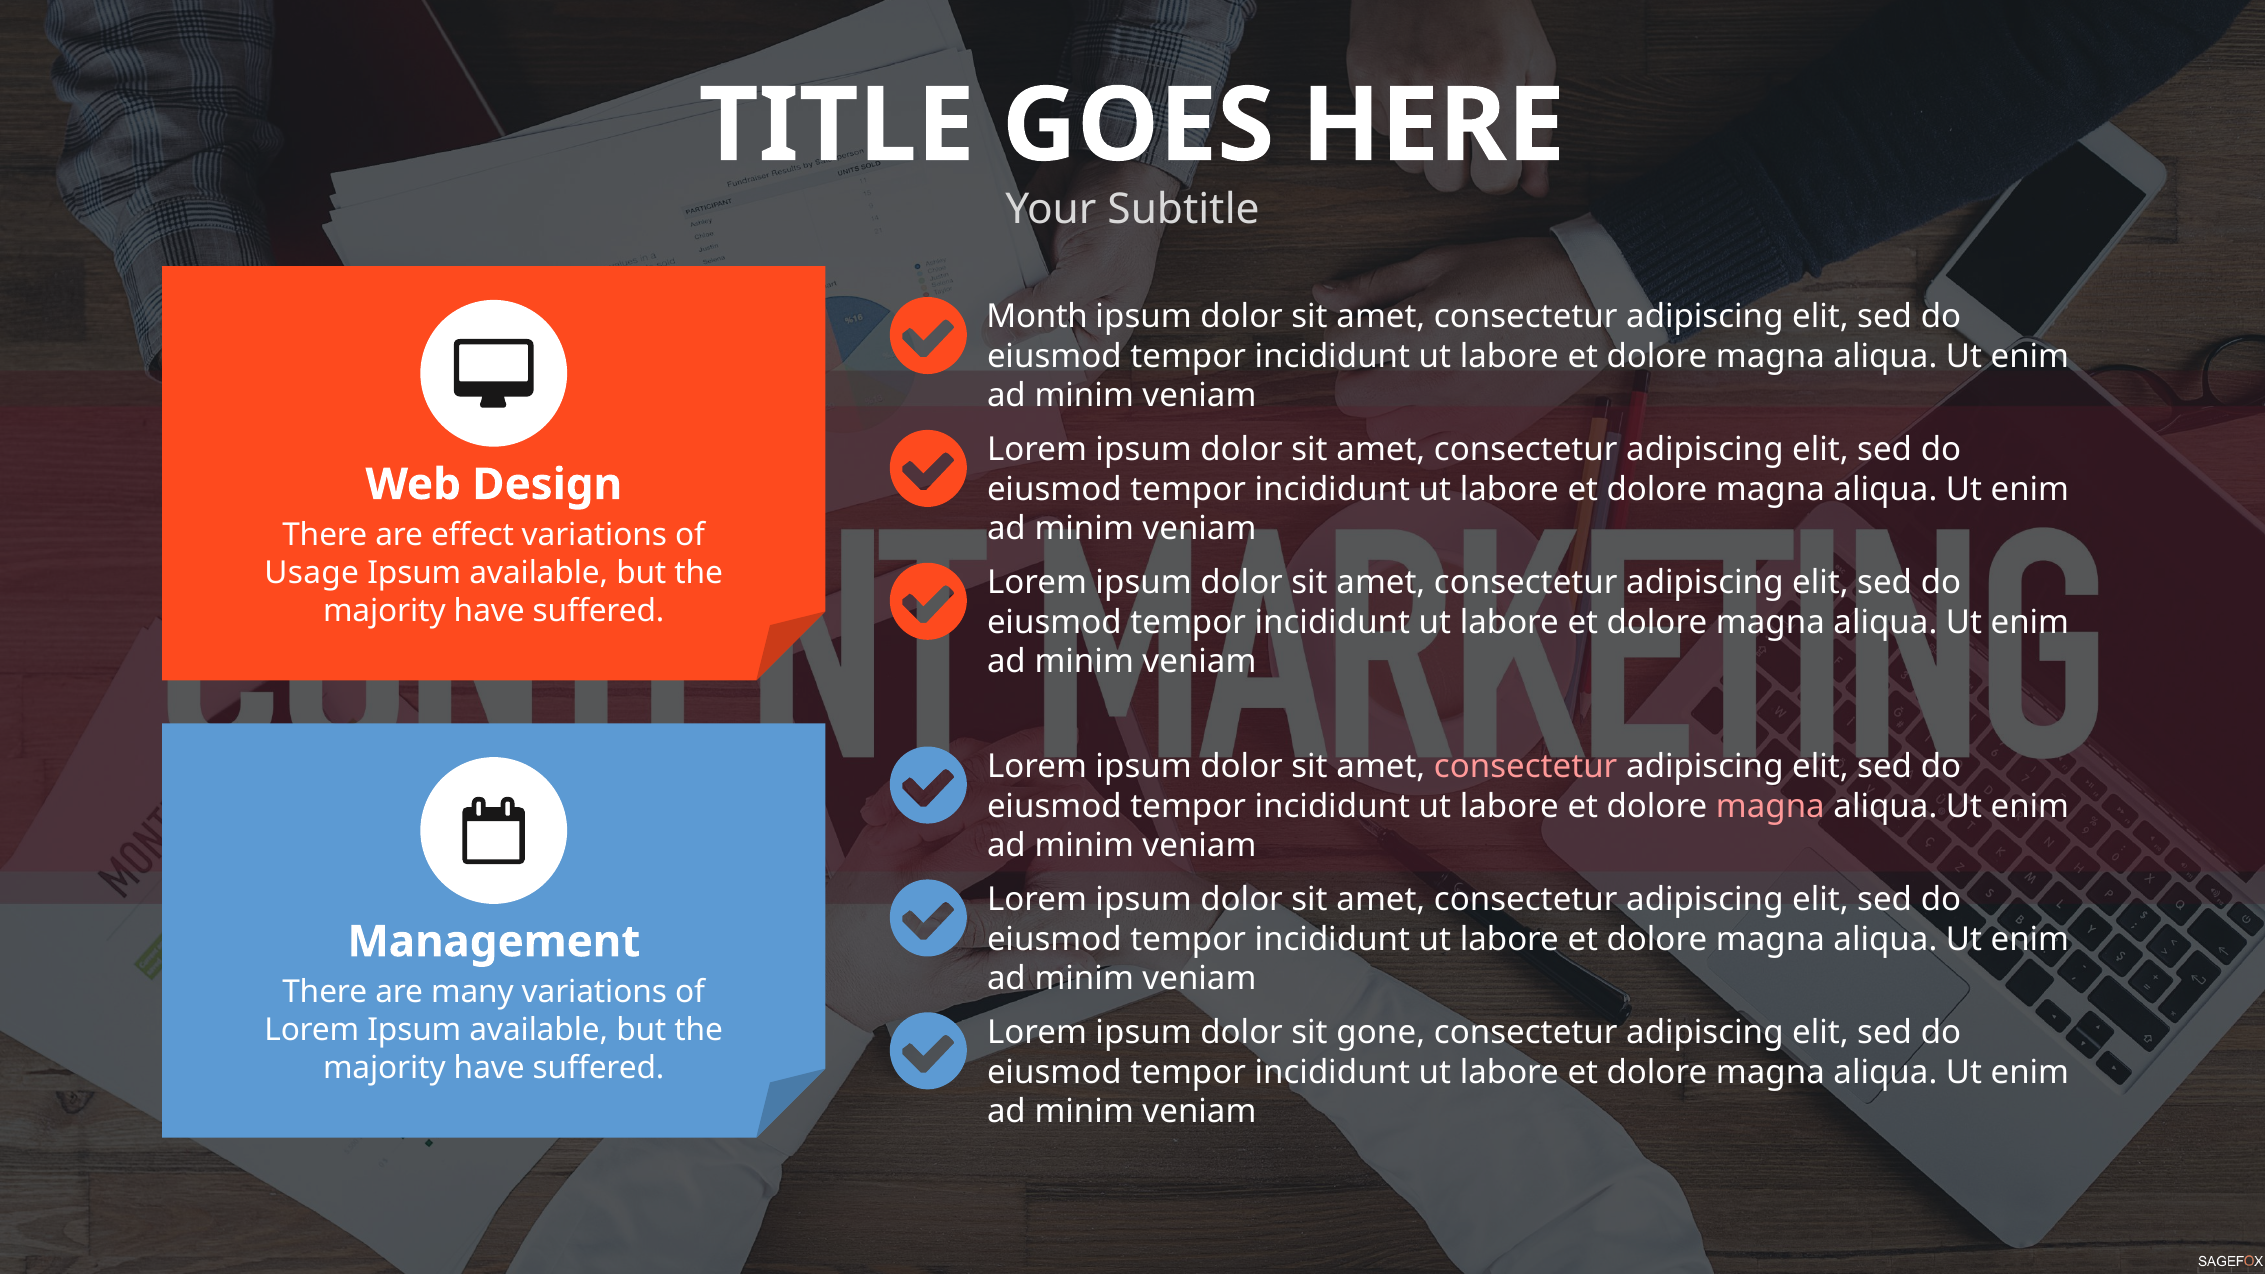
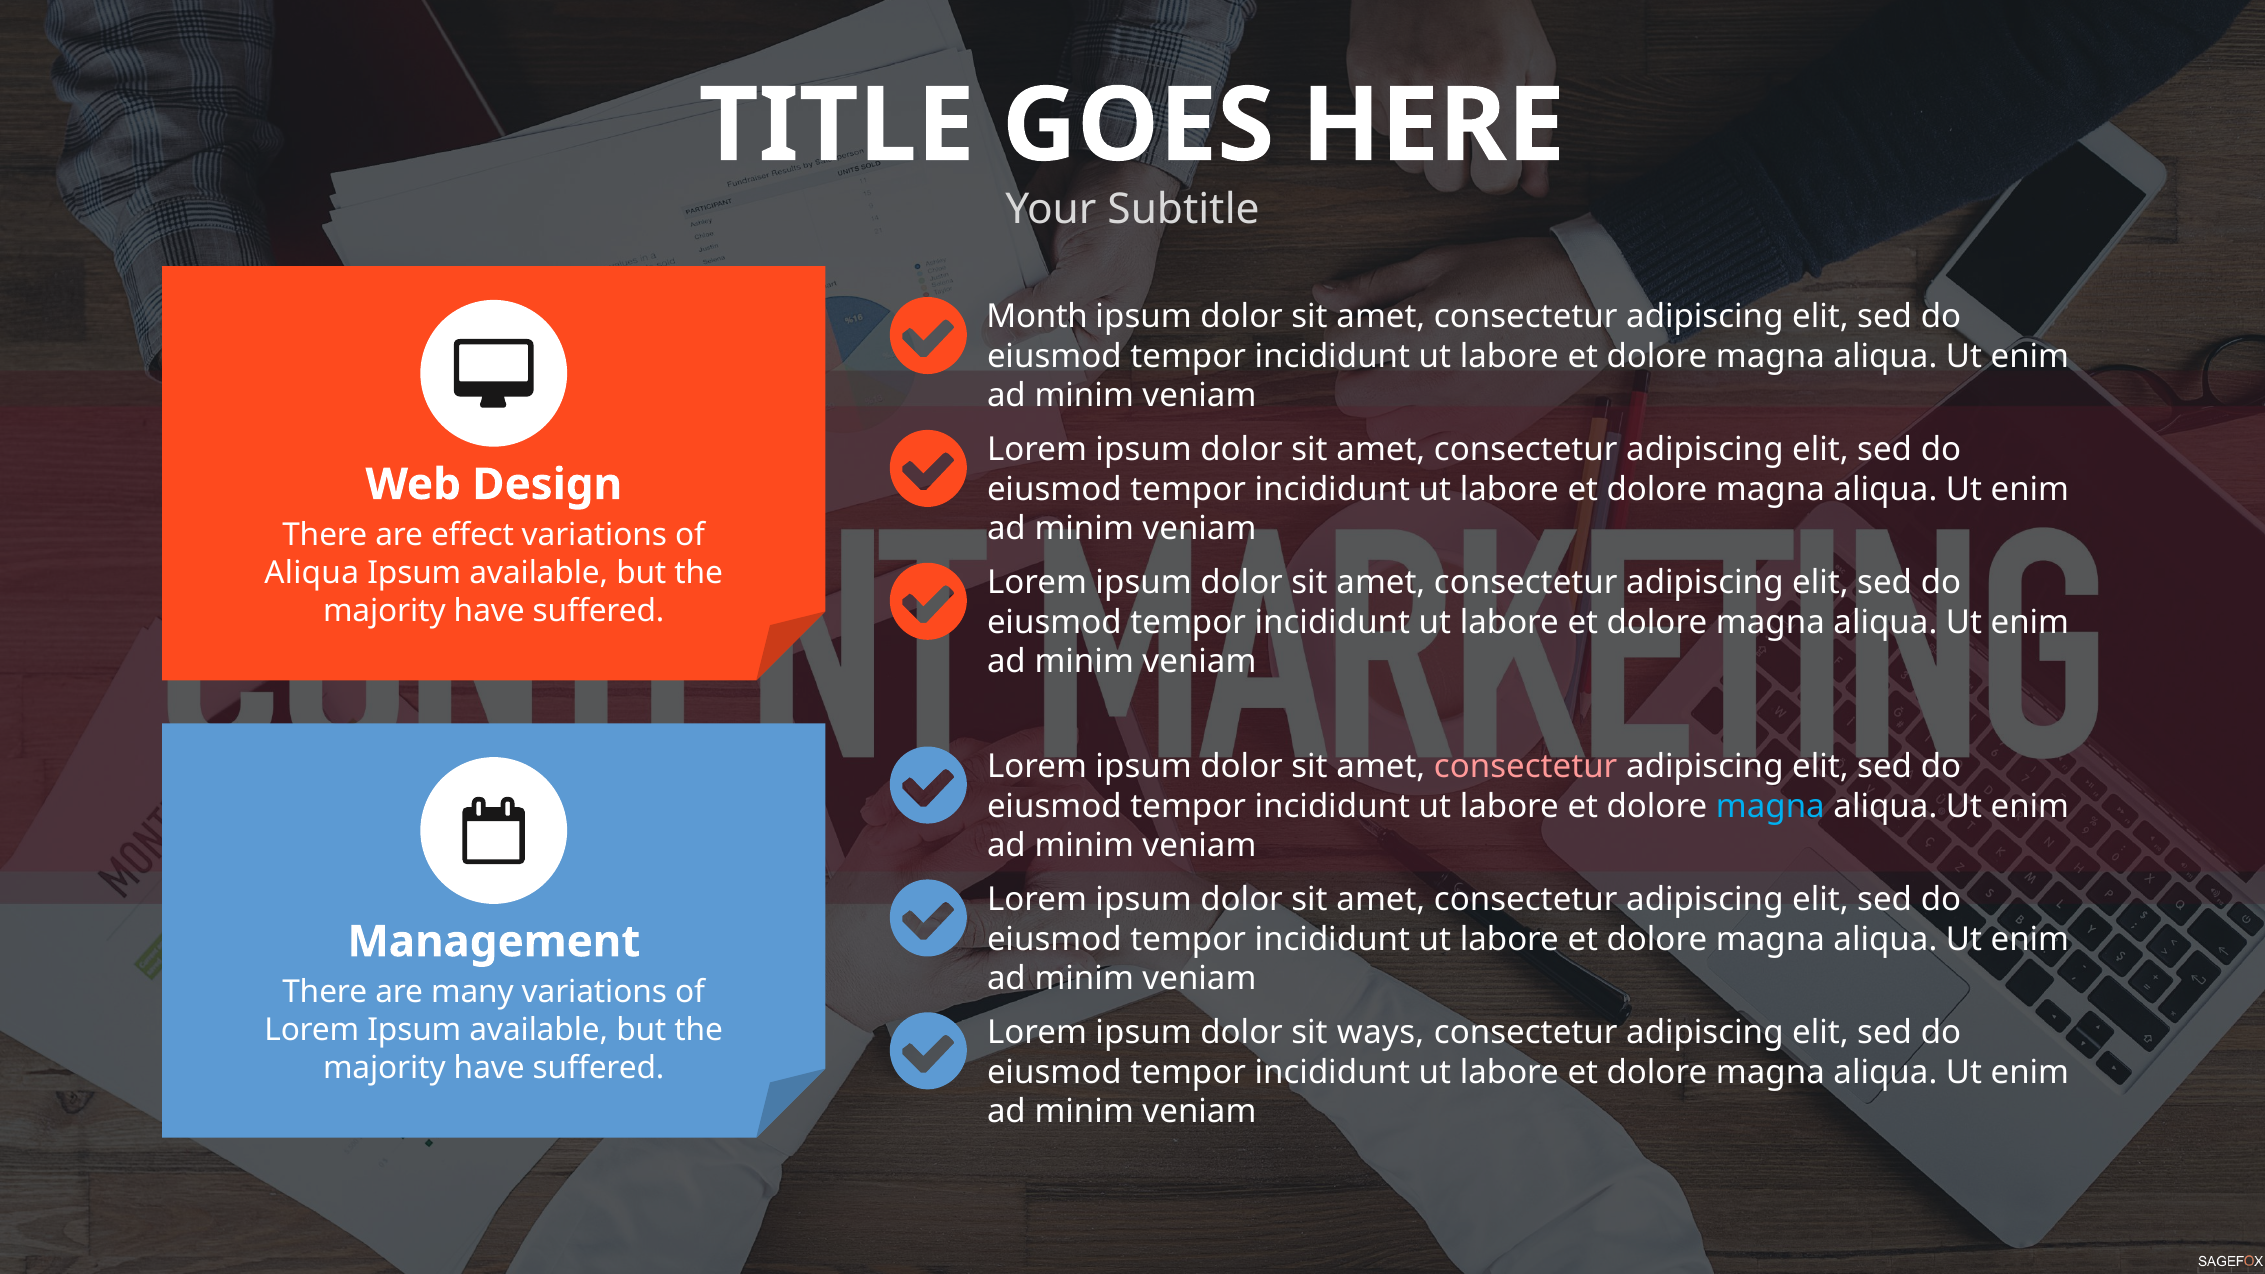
Usage: Usage -> Aliqua (312, 573)
magna colour: pink -> light blue (1770, 806)
gone: gone -> ways (1381, 1033)
